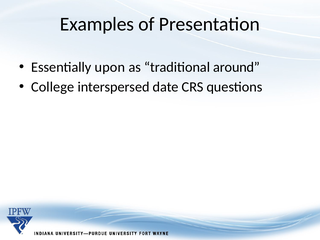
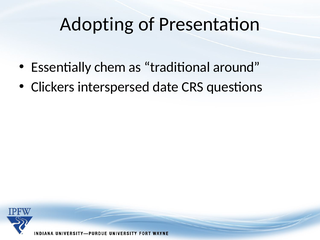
Examples: Examples -> Adopting (97, 24)
upon: upon -> chem (110, 67)
College: College -> Clickers (53, 87)
